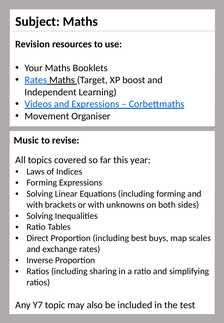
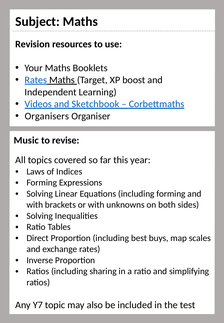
and Expressions: Expressions -> Sketchbook (95, 104)
Movement: Movement -> Organisers (47, 116)
